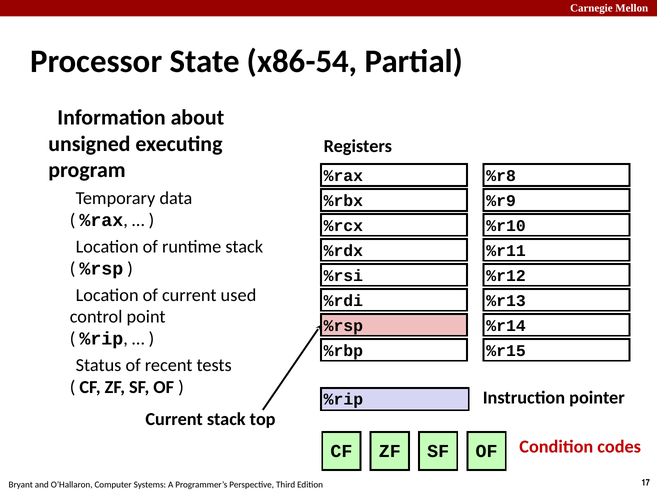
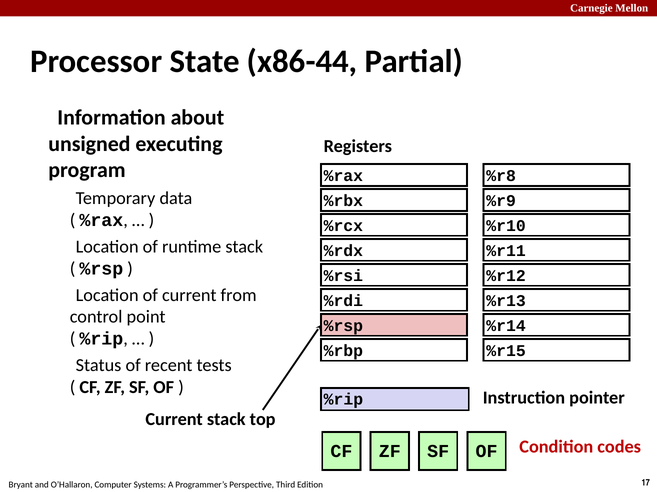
x86-54: x86-54 -> x86-44 (302, 62)
used: used -> from (239, 295)
